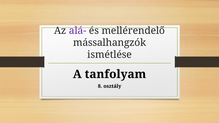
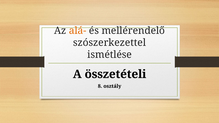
alá- colour: purple -> orange (78, 31)
mássalhangzók: mássalhangzók -> szószerkezettel (110, 43)
tanfolyam: tanfolyam -> összetételi (115, 74)
